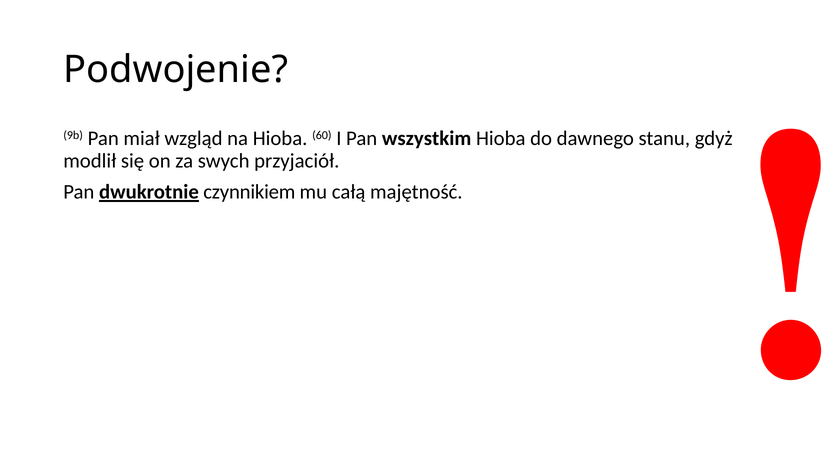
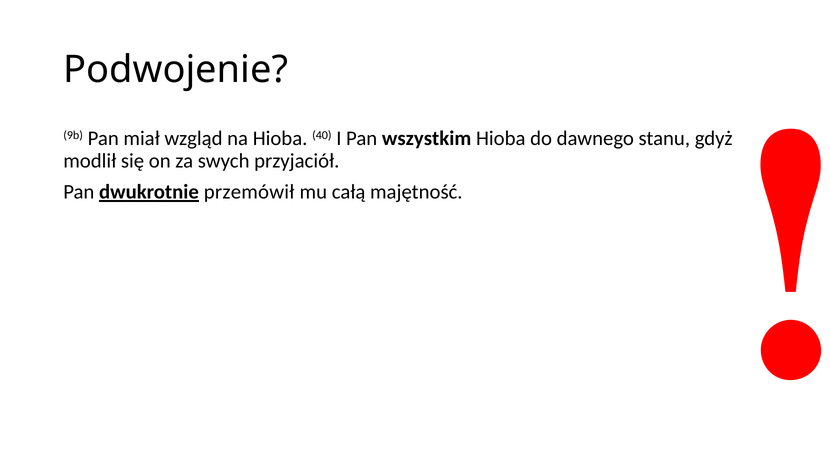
60: 60 -> 40 (322, 135)
czynnikiem: czynnikiem -> przemówił (249, 192)
